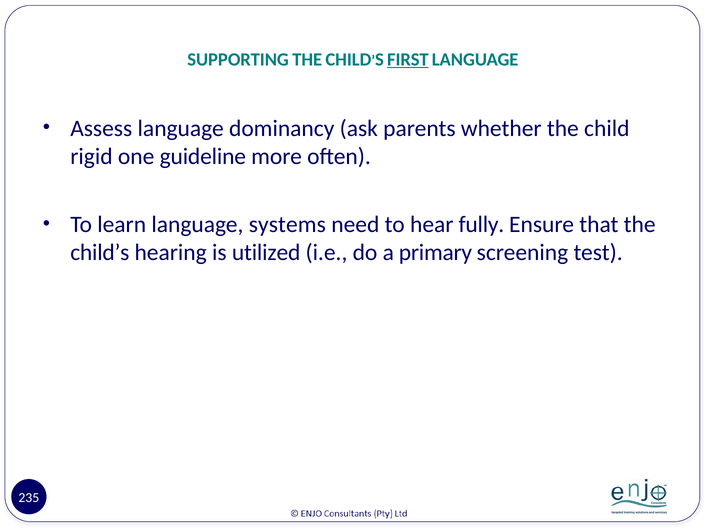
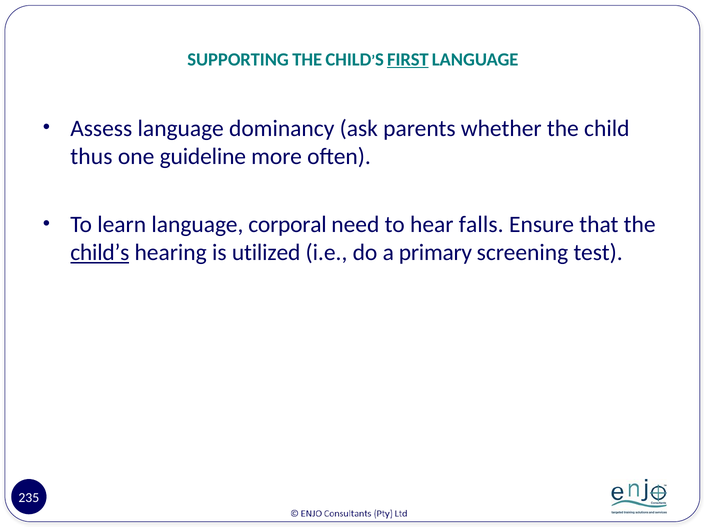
rigid: rigid -> thus (91, 156)
systems: systems -> corporal (287, 224)
fully: fully -> falls (481, 224)
child’s underline: none -> present (100, 252)
